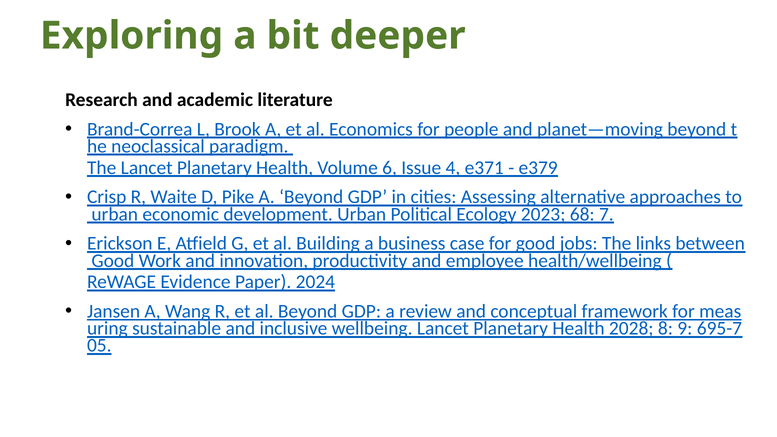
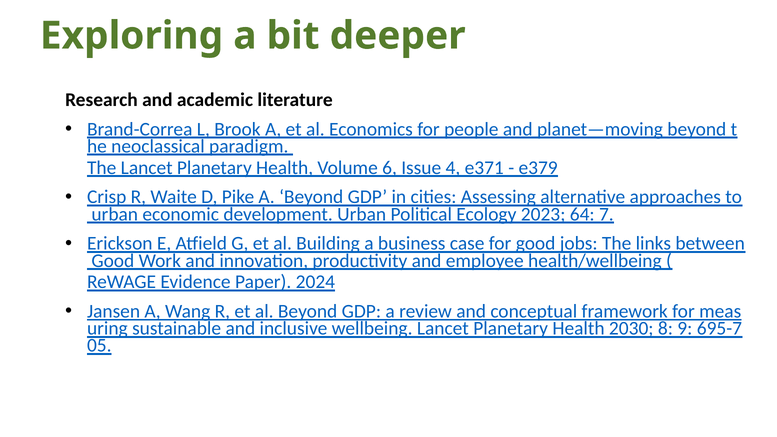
68: 68 -> 64 (582, 214)
2028: 2028 -> 2030 (631, 329)
